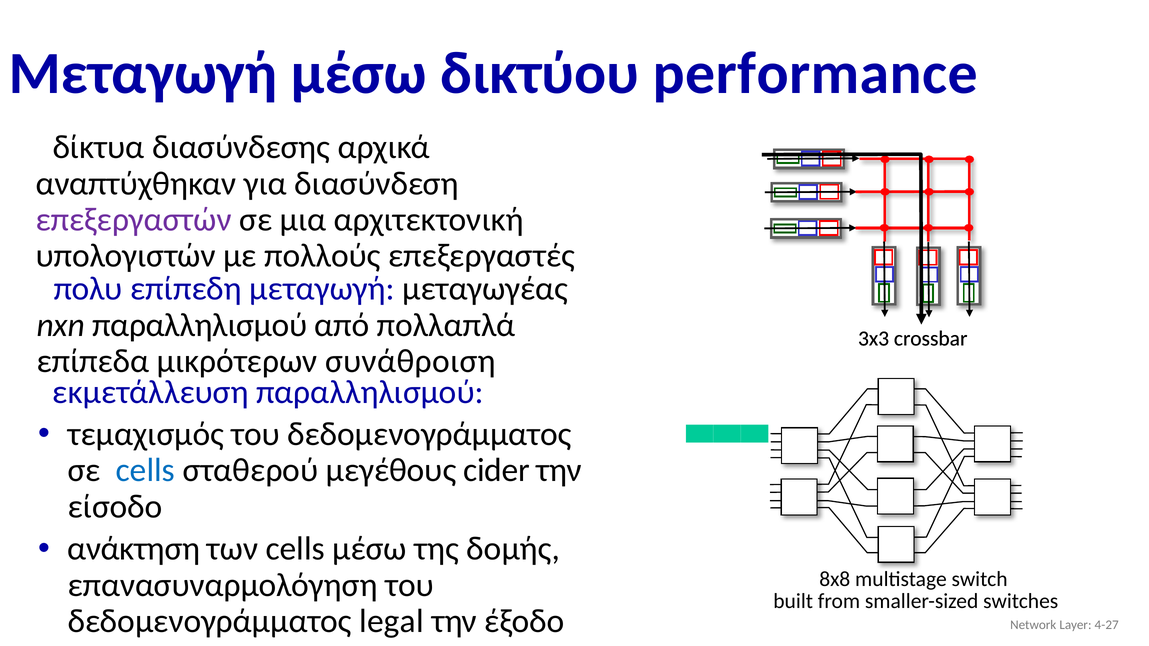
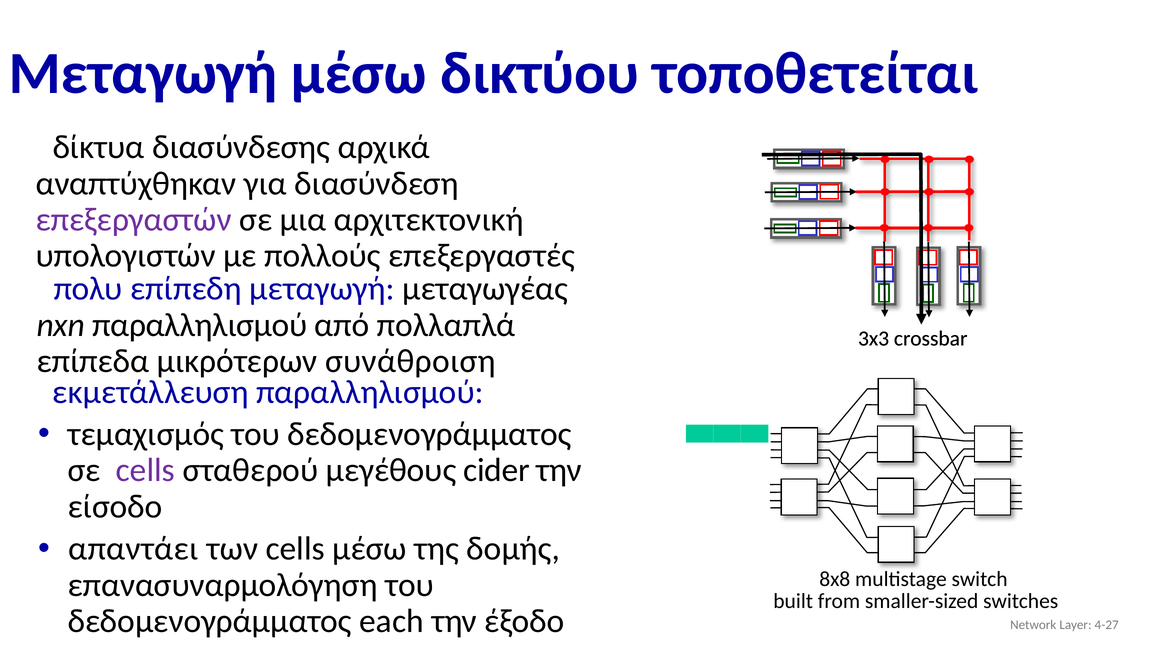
performance: performance -> τοποθετείται (815, 74)
cells colour: blue -> purple (145, 471)
ανάκτηση: ανάκτηση -> απαντάει (133, 549)
legal: legal -> each (392, 621)
